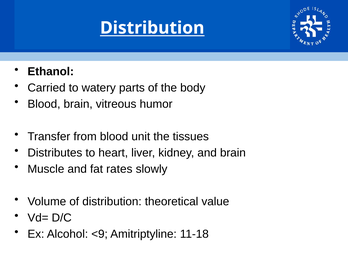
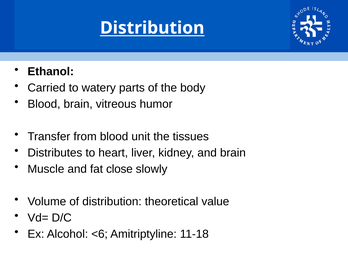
rates: rates -> close (119, 169)
<9: <9 -> <6 (100, 234)
